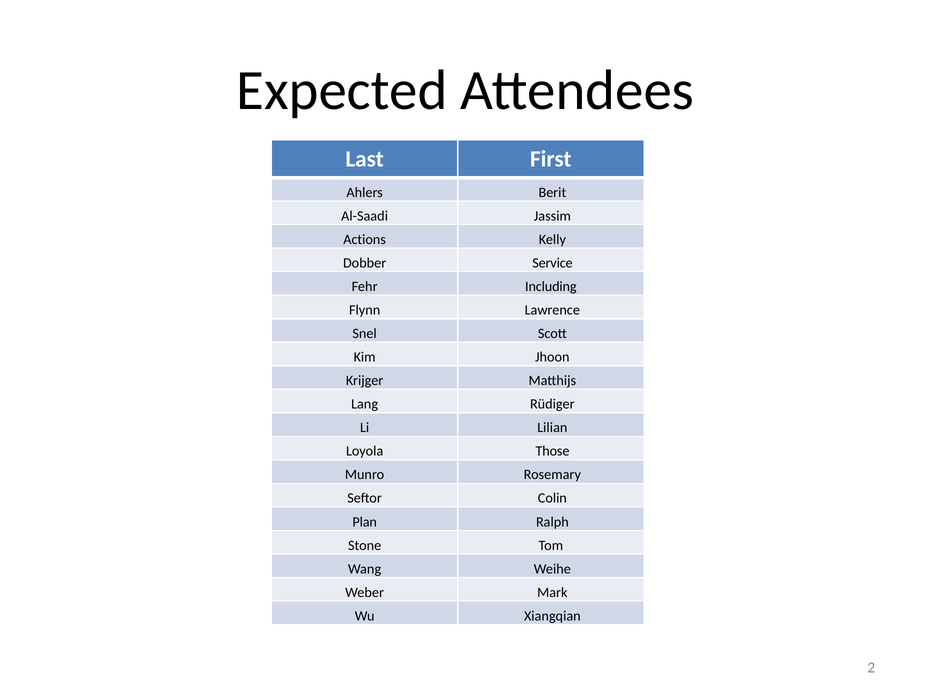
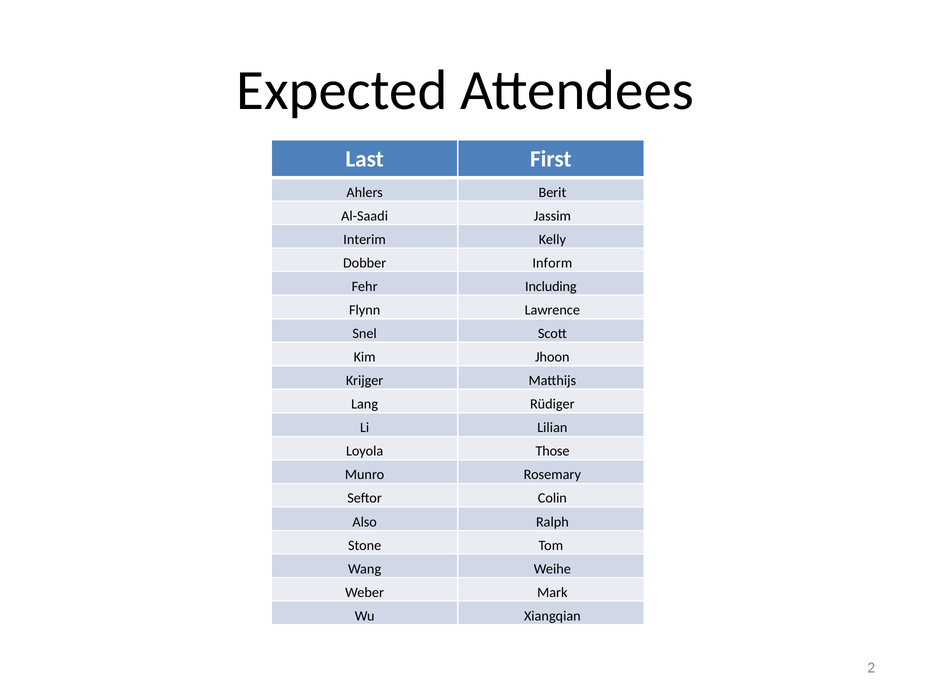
Actions: Actions -> Interim (365, 239)
Service: Service -> Inform (552, 263)
Plan: Plan -> Also (365, 521)
